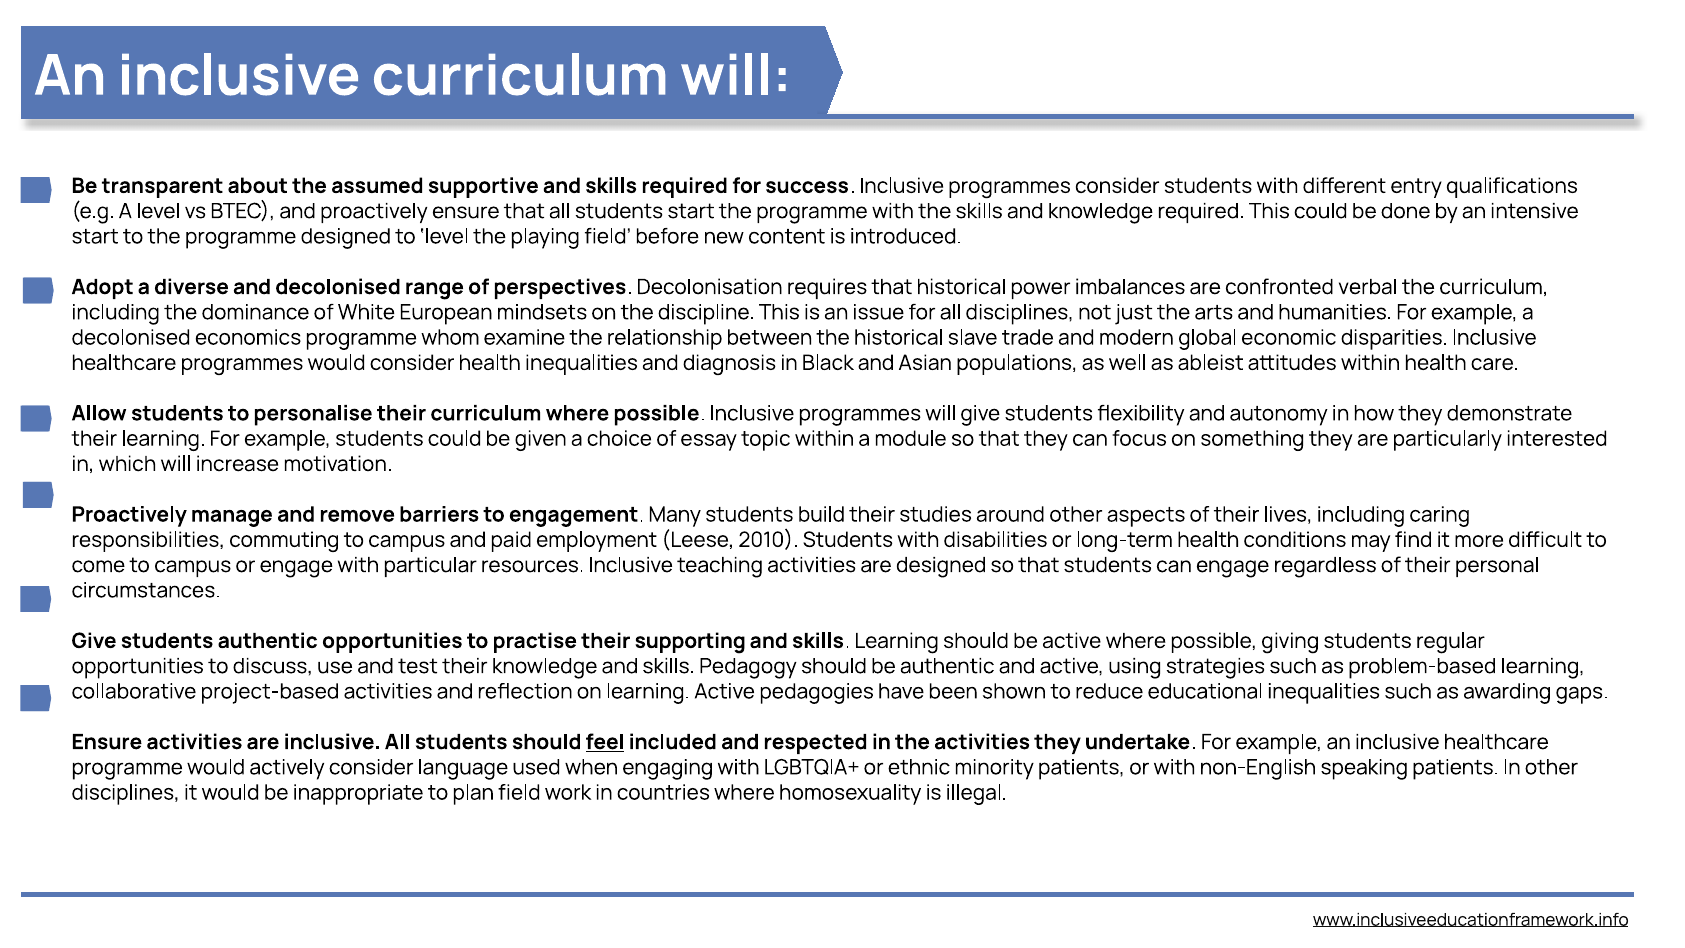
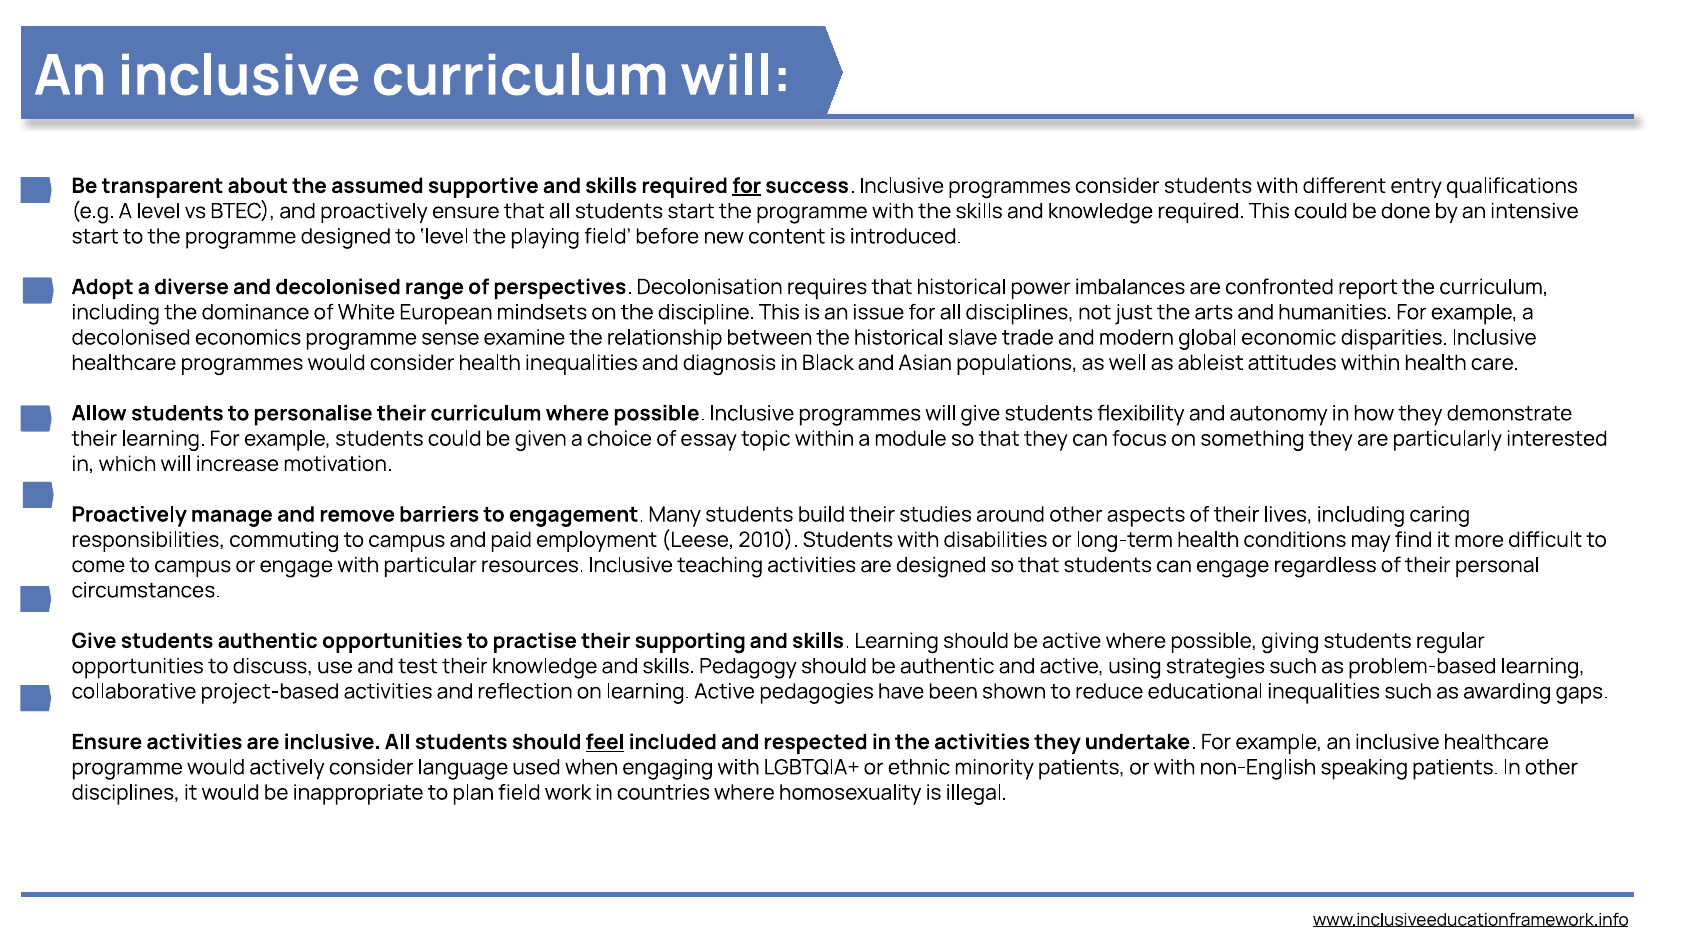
for underline: none -> present (747, 186)
verbal: verbal -> report (1368, 287)
whom: whom -> sense (450, 338)
